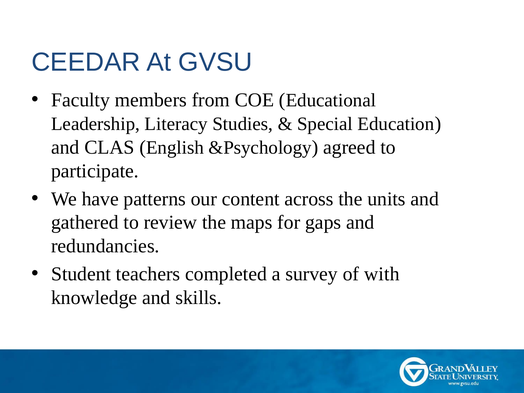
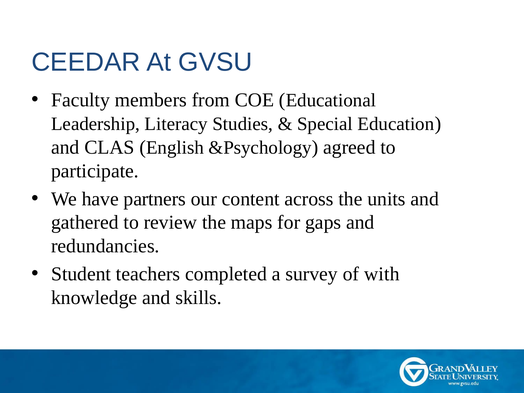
patterns: patterns -> partners (155, 199)
